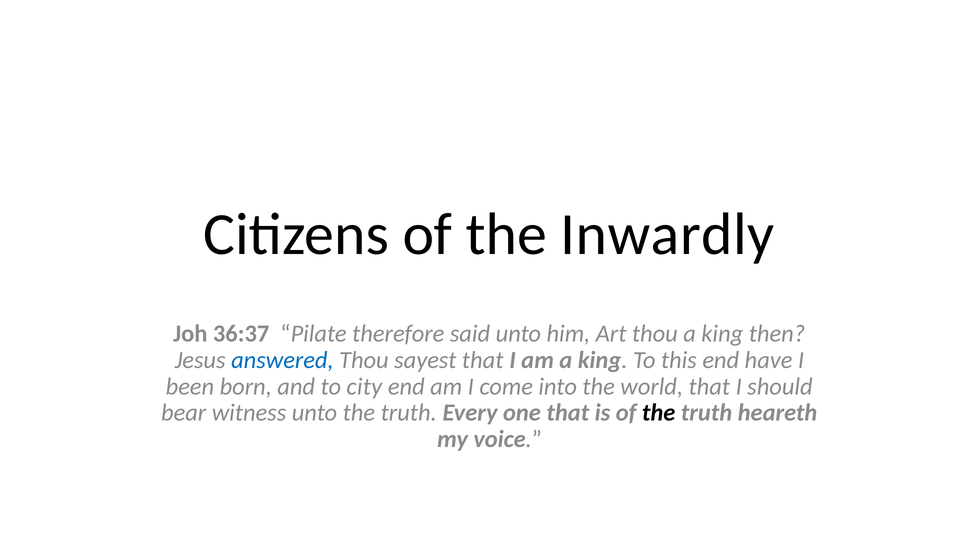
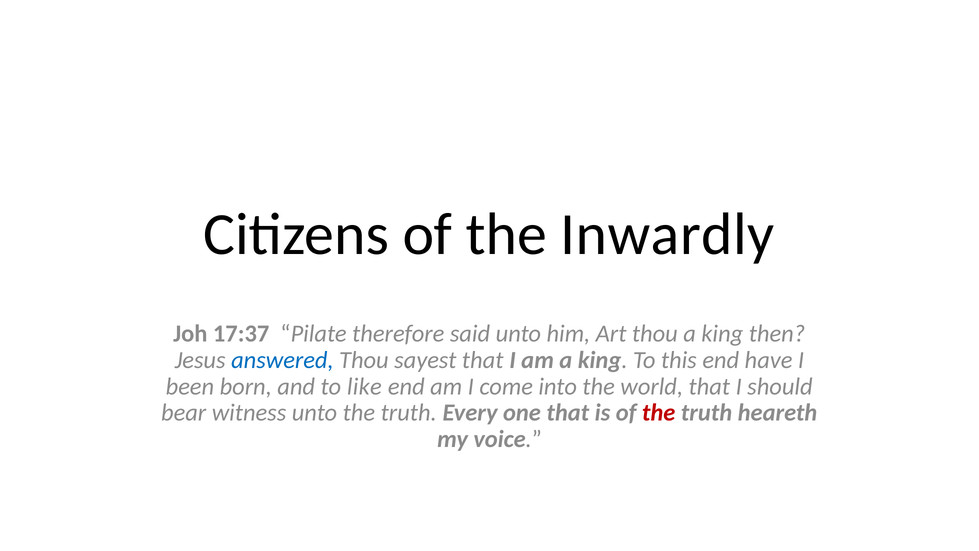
36:37: 36:37 -> 17:37 (241, 333)
city: city -> like (364, 386)
the colour: black -> red (659, 413)
